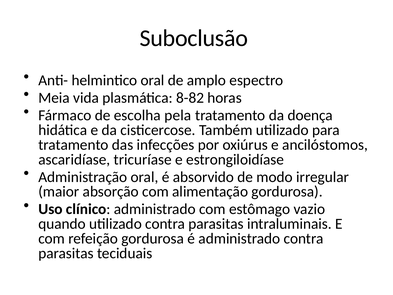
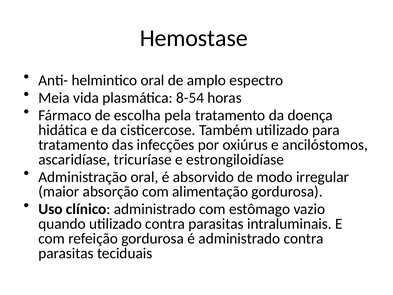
Suboclusão: Suboclusão -> Hemostase (194, 38)
8-82: 8-82 -> 8-54 (190, 98)
